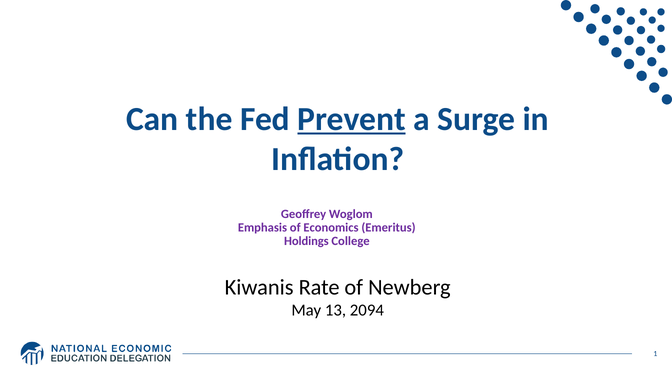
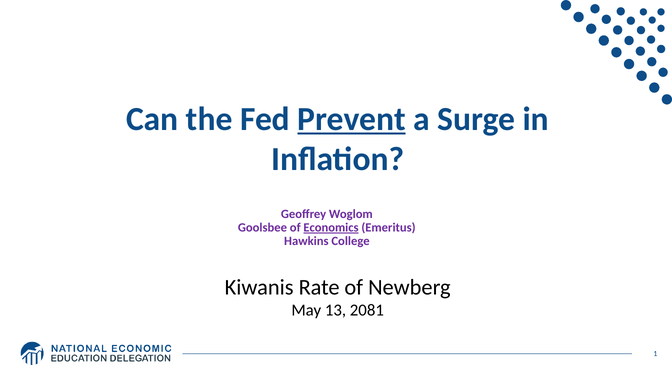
Emphasis: Emphasis -> Goolsbee (262, 227)
Economics underline: none -> present (331, 227)
Holdings: Holdings -> Hawkins (306, 241)
2094: 2094 -> 2081 (367, 310)
